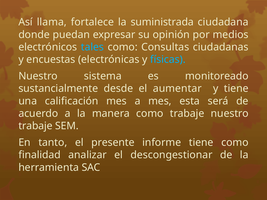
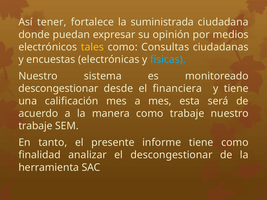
llama: llama -> tener (52, 22)
tales colour: light blue -> yellow (92, 47)
sustancialmente: sustancialmente -> descongestionar (58, 89)
aumentar: aumentar -> financiera (177, 89)
